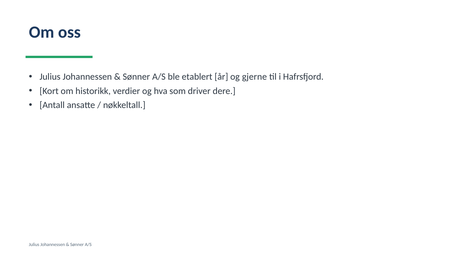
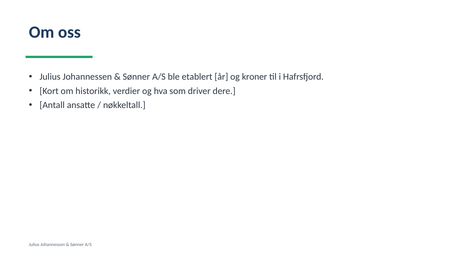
gjerne: gjerne -> kroner (255, 77)
